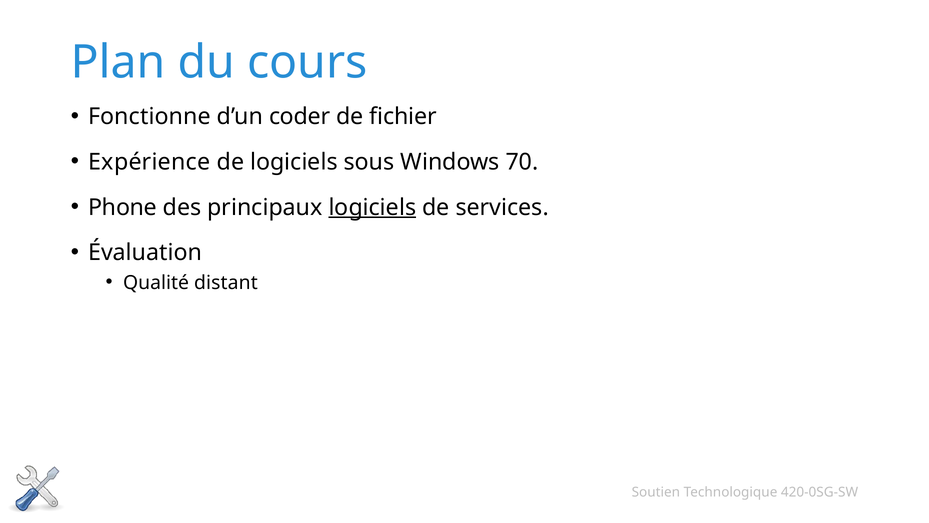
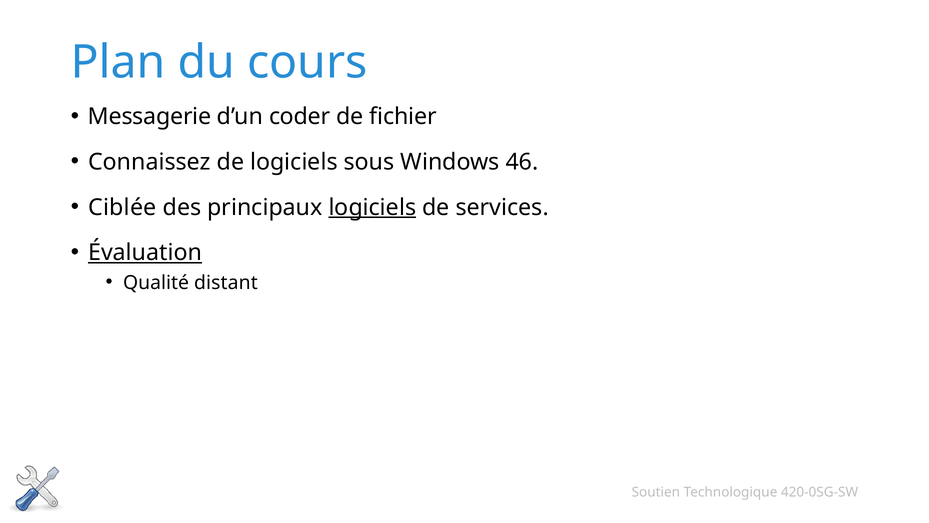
Fonctionne: Fonctionne -> Messagerie (150, 117)
Expérience: Expérience -> Connaissez (149, 162)
70: 70 -> 46 (522, 162)
Phone: Phone -> Ciblée (122, 207)
Évaluation underline: none -> present (145, 253)
